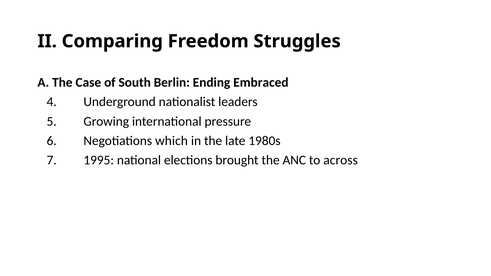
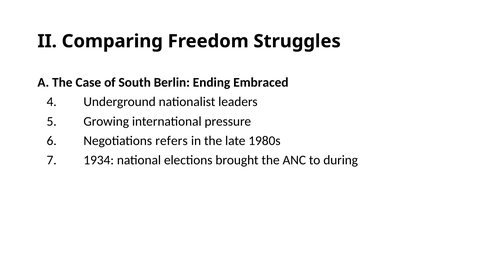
which: which -> refers (172, 141)
1995: 1995 -> 1934 (99, 160)
across: across -> during (341, 160)
